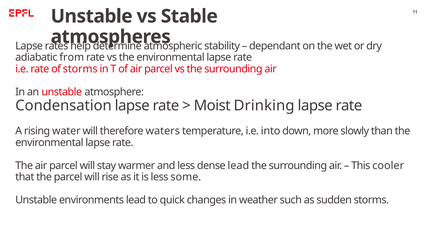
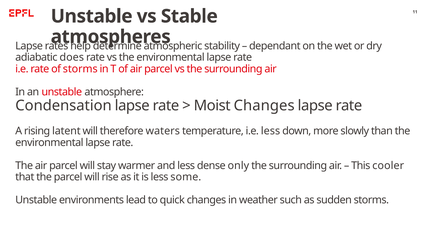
from: from -> does (72, 57)
Moist Drinking: Drinking -> Changes (264, 106)
water: water -> latent (66, 131)
i.e into: into -> less (271, 131)
dense lead: lead -> only (238, 166)
